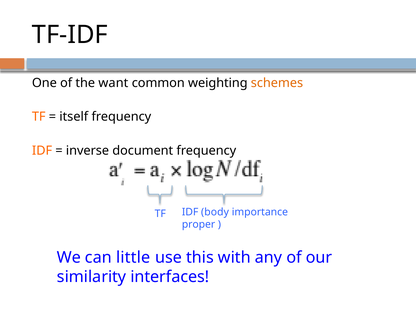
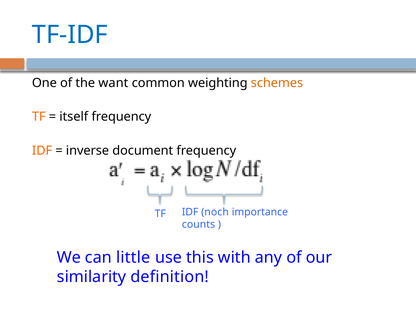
TF-IDF colour: black -> blue (70, 35)
body: body -> noch (215, 212)
proper: proper -> counts (198, 225)
interfaces: interfaces -> definition (170, 277)
